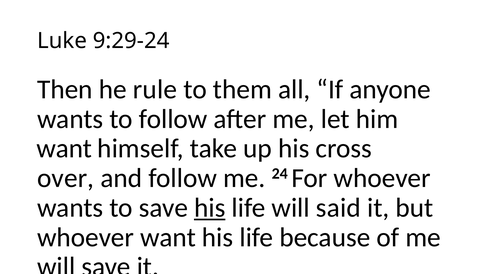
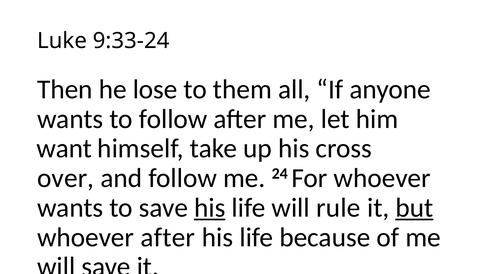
9:29-24: 9:29-24 -> 9:33-24 (131, 41)
rule: rule -> lose (155, 89)
said: said -> rule (338, 207)
but underline: none -> present (414, 207)
whoever want: want -> after (168, 237)
